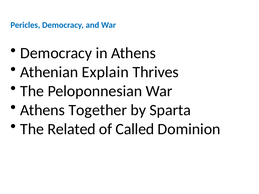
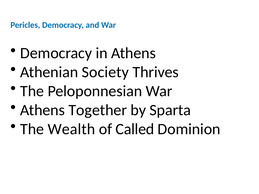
Explain: Explain -> Society (105, 72)
Related: Related -> Wealth (71, 129)
